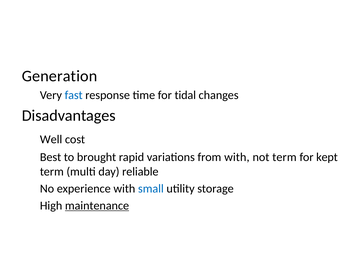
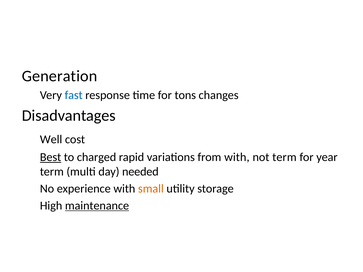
tidal: tidal -> tons (185, 95)
Best underline: none -> present (51, 157)
brought: brought -> charged (97, 157)
kept: kept -> year (327, 157)
reliable: reliable -> needed (140, 172)
small colour: blue -> orange (151, 189)
